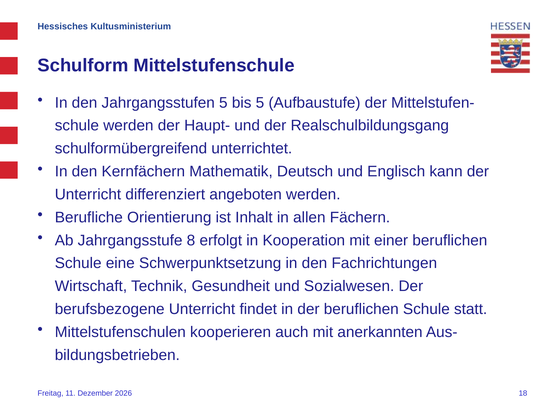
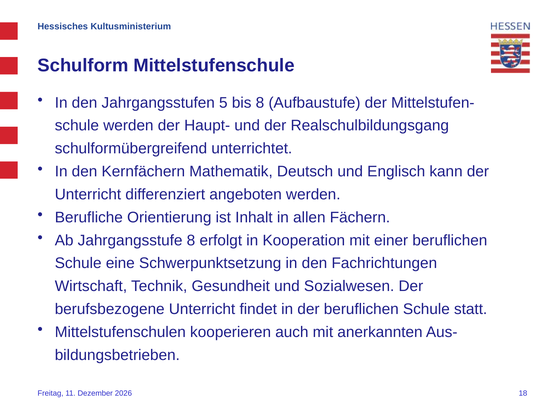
bis 5: 5 -> 8 (260, 103)
